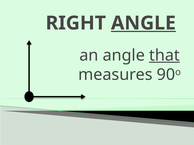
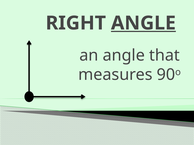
that underline: present -> none (164, 56)
